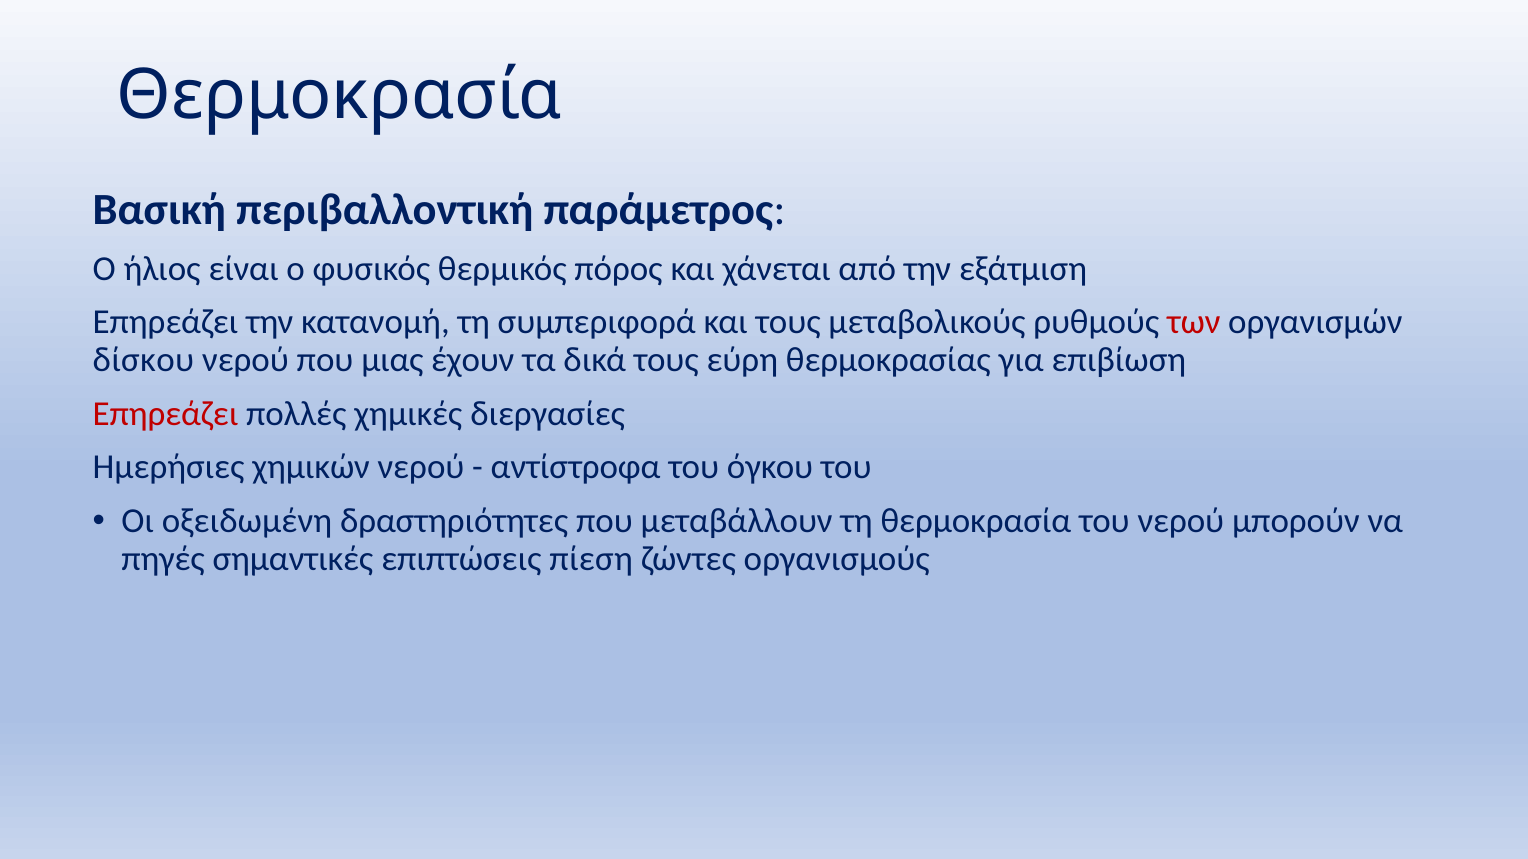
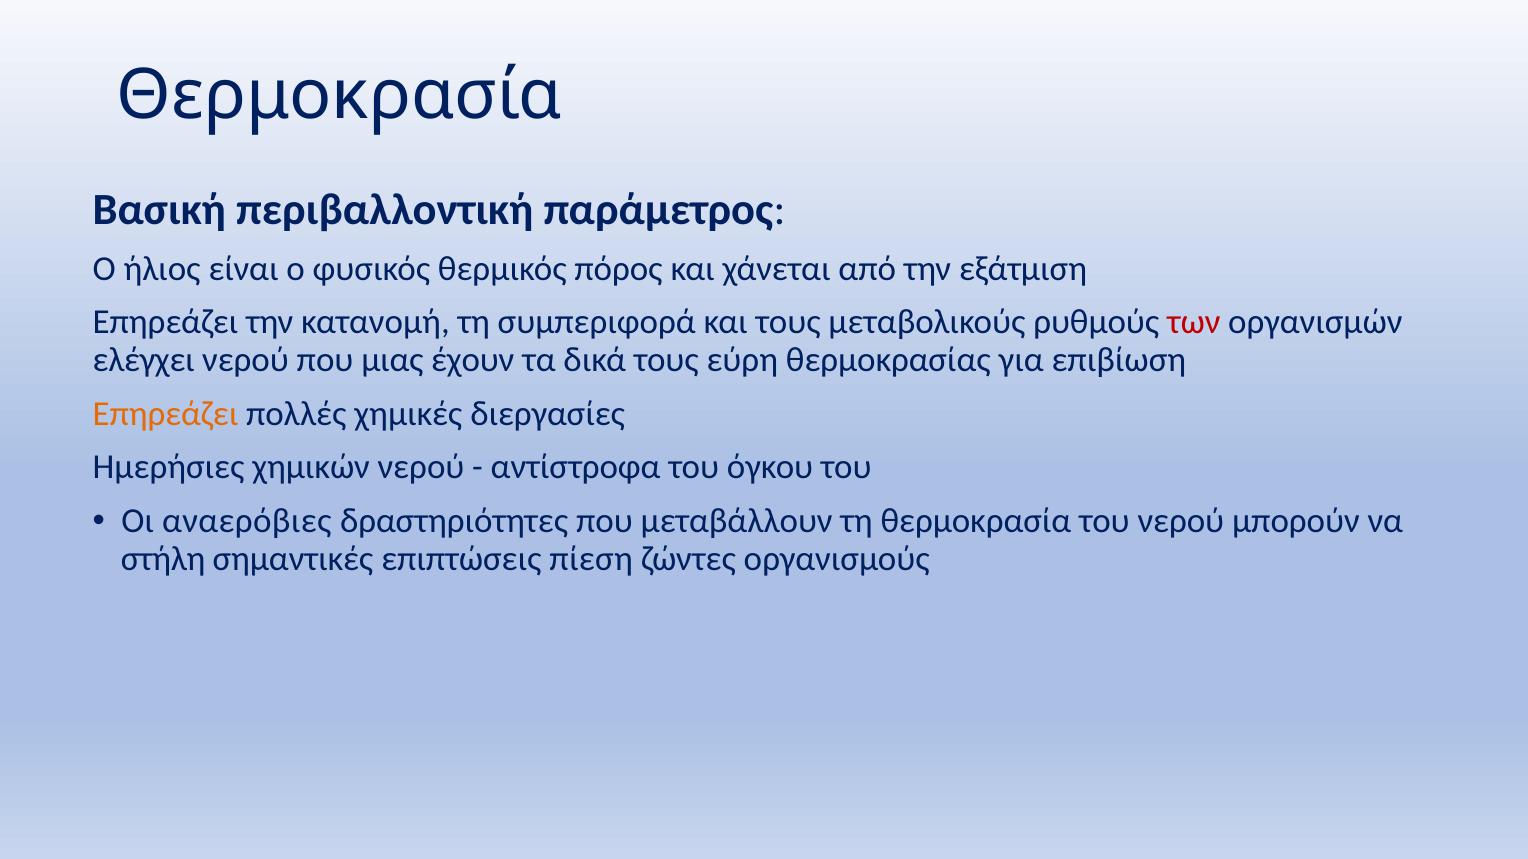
δίσκου: δίσκου -> ελέγχει (144, 360)
Επηρεάζει colour: red -> orange (166, 414)
οξειδωμένη: οξειδωμένη -> αναερόβιες (247, 521)
πηγές: πηγές -> στήλη (163, 559)
